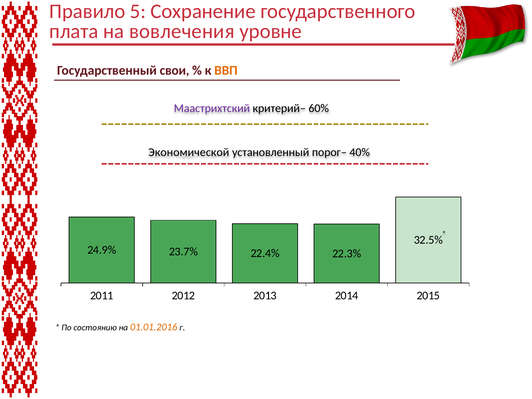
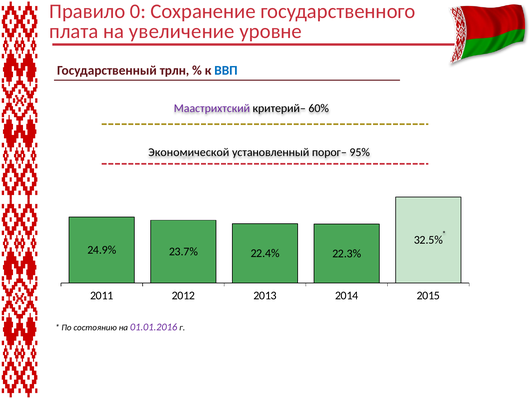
5: 5 -> 0 (138, 11)
вовлечения: вовлечения -> увеличение (182, 31)
свои: свои -> трлн (174, 70)
ВВП colour: orange -> blue (226, 70)
40%: 40% -> 95% (360, 152)
01.01.2016 colour: orange -> purple (154, 327)
